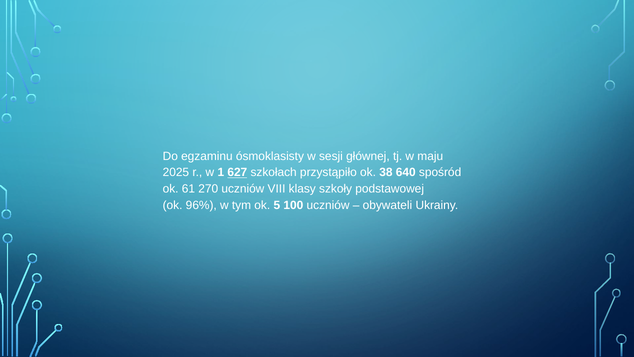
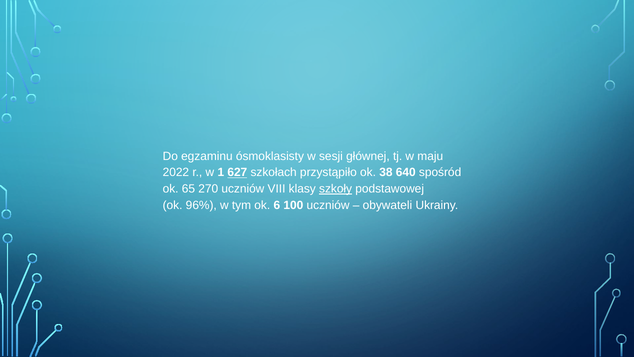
2025: 2025 -> 2022 (176, 172)
61: 61 -> 65 (188, 189)
szkoły underline: none -> present (336, 189)
5: 5 -> 6 (277, 205)
